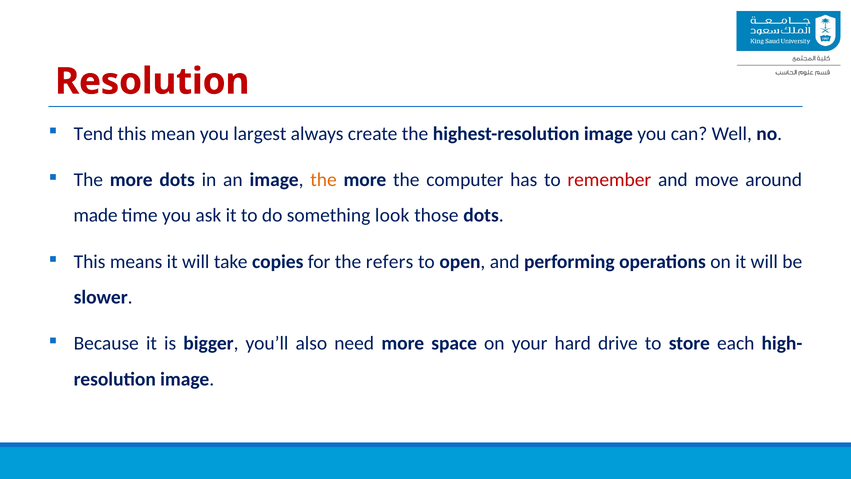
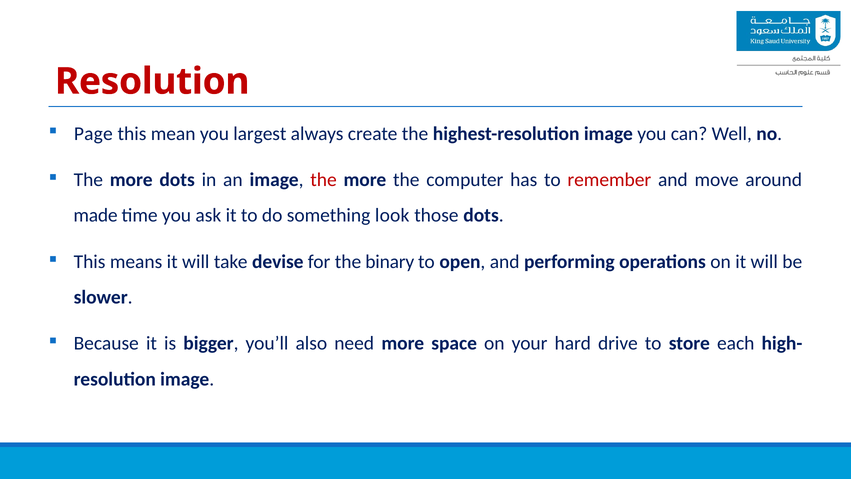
Tend: Tend -> Page (93, 134)
the colour: orange -> red (324, 180)
copies: copies -> devise (278, 262)
refers: refers -> binary (390, 262)
